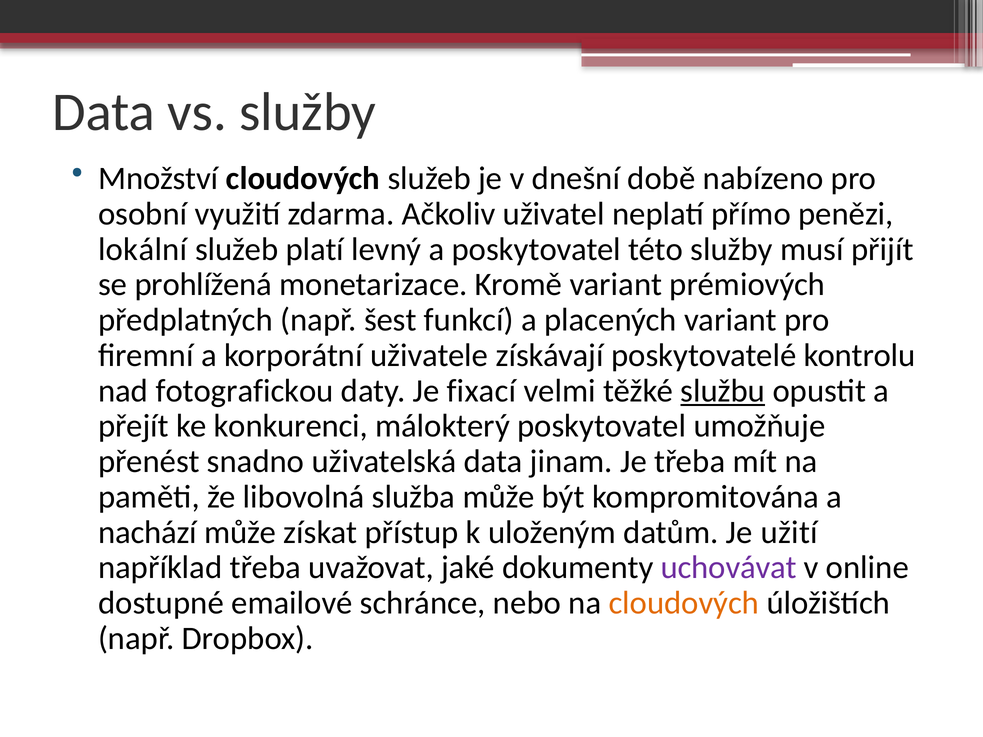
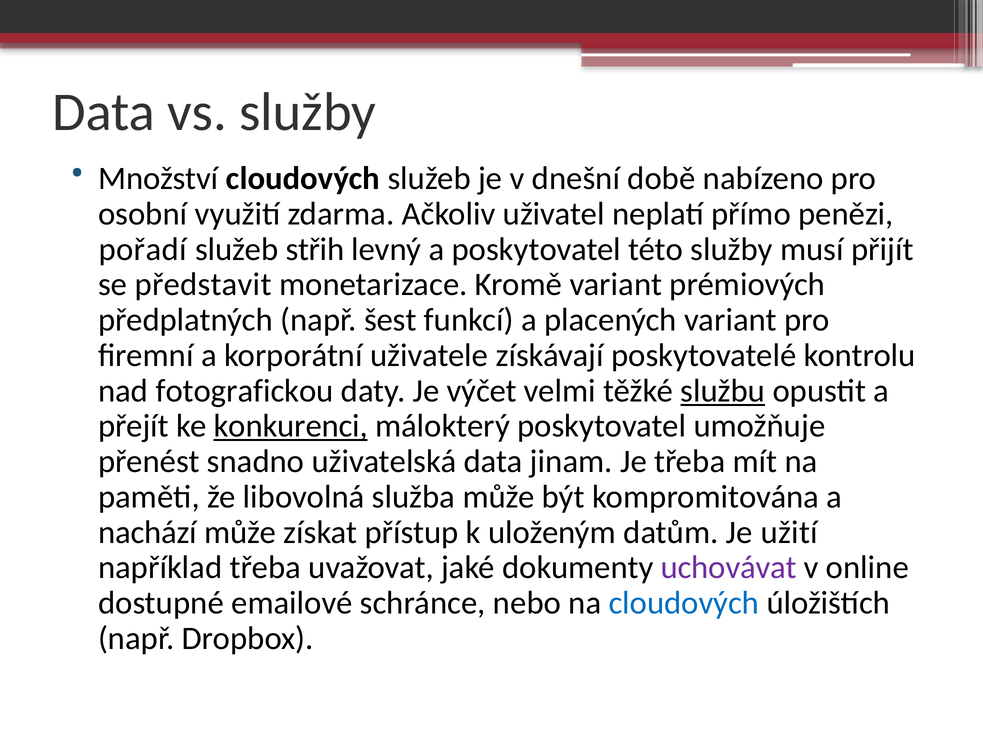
lokální: lokální -> pořadí (143, 249)
platí: platí -> střih (315, 249)
prohlížená: prohlížená -> představit (203, 285)
fixací: fixací -> výčet (482, 391)
konkurenci underline: none -> present (291, 426)
cloudových colour: orange -> blue (684, 603)
